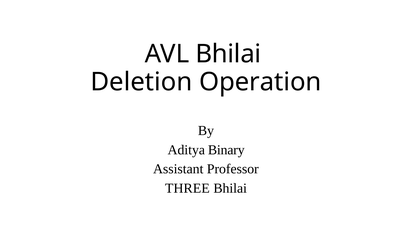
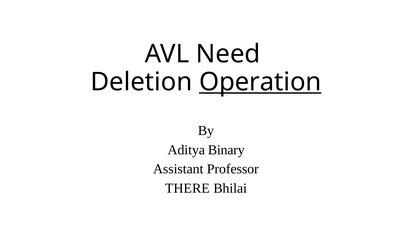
AVL Bhilai: Bhilai -> Need (228, 54)
Operation underline: none -> present (260, 82)
THREE: THREE -> THERE (187, 188)
